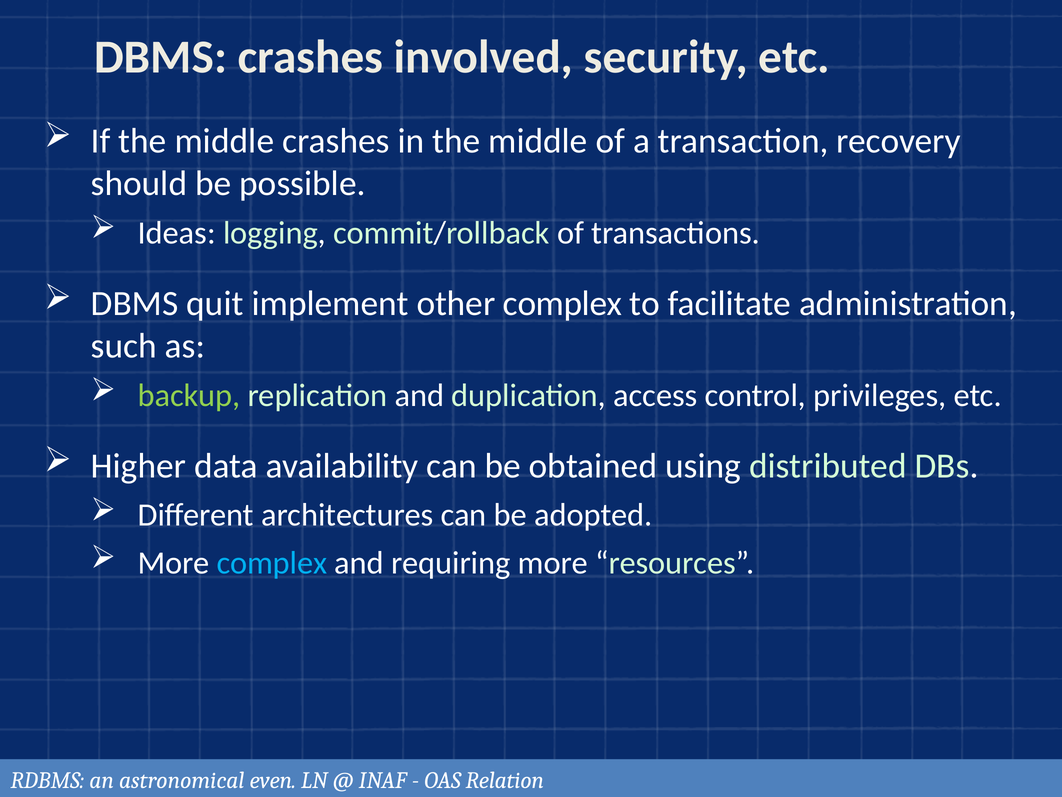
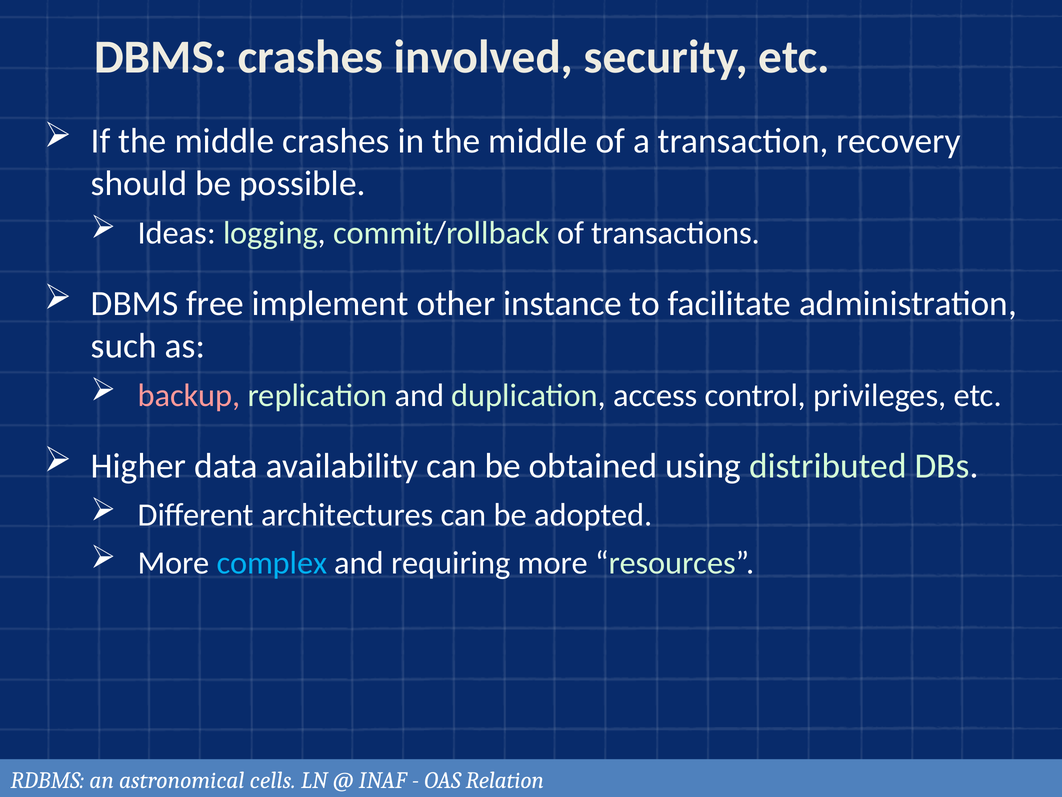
quit: quit -> free (215, 303)
other complex: complex -> instance (563, 303)
backup colour: light green -> pink (189, 395)
even: even -> cells (273, 780)
